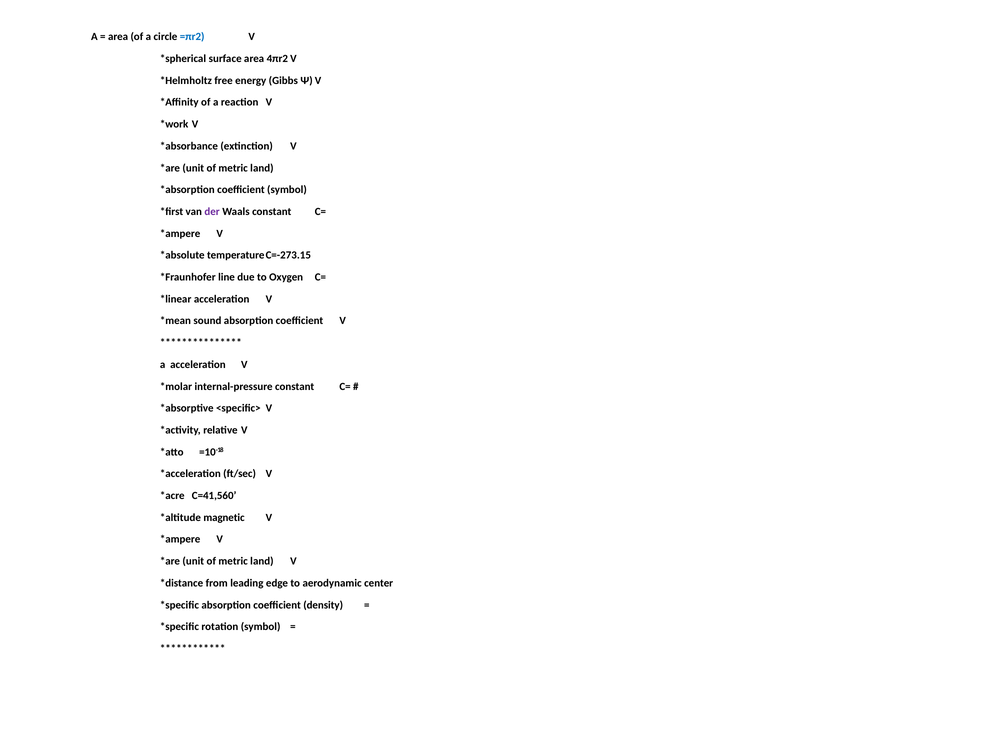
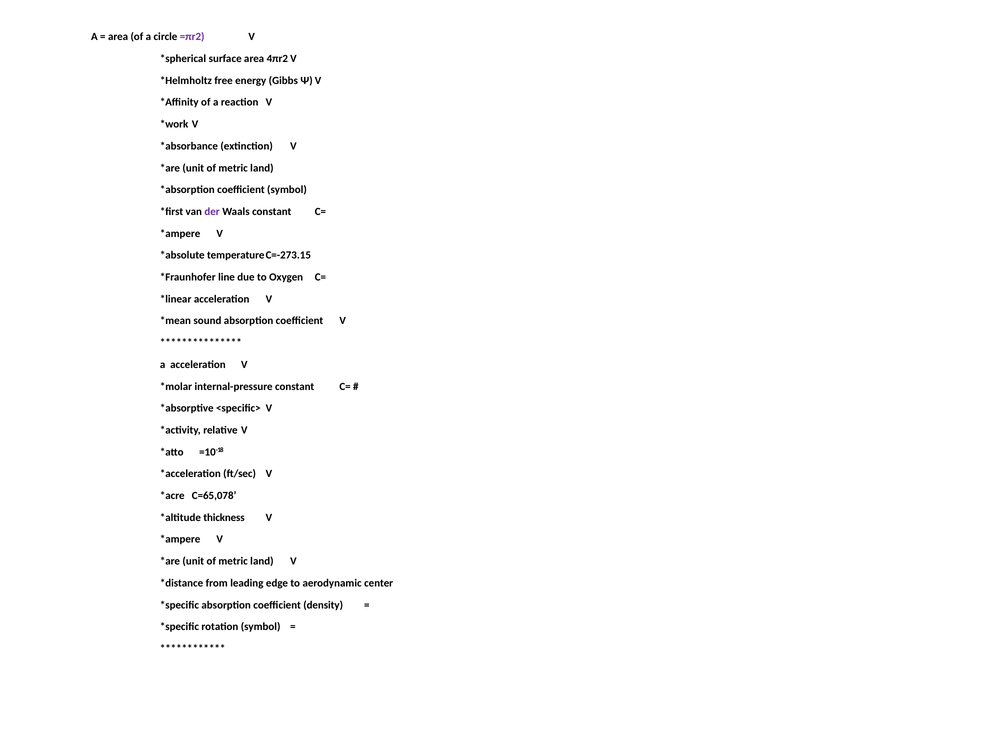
=πr2 colour: blue -> purple (192, 37)
C=41,560: C=41,560 -> C=65,078 (214, 496)
magnetic: magnetic -> thickness (224, 518)
